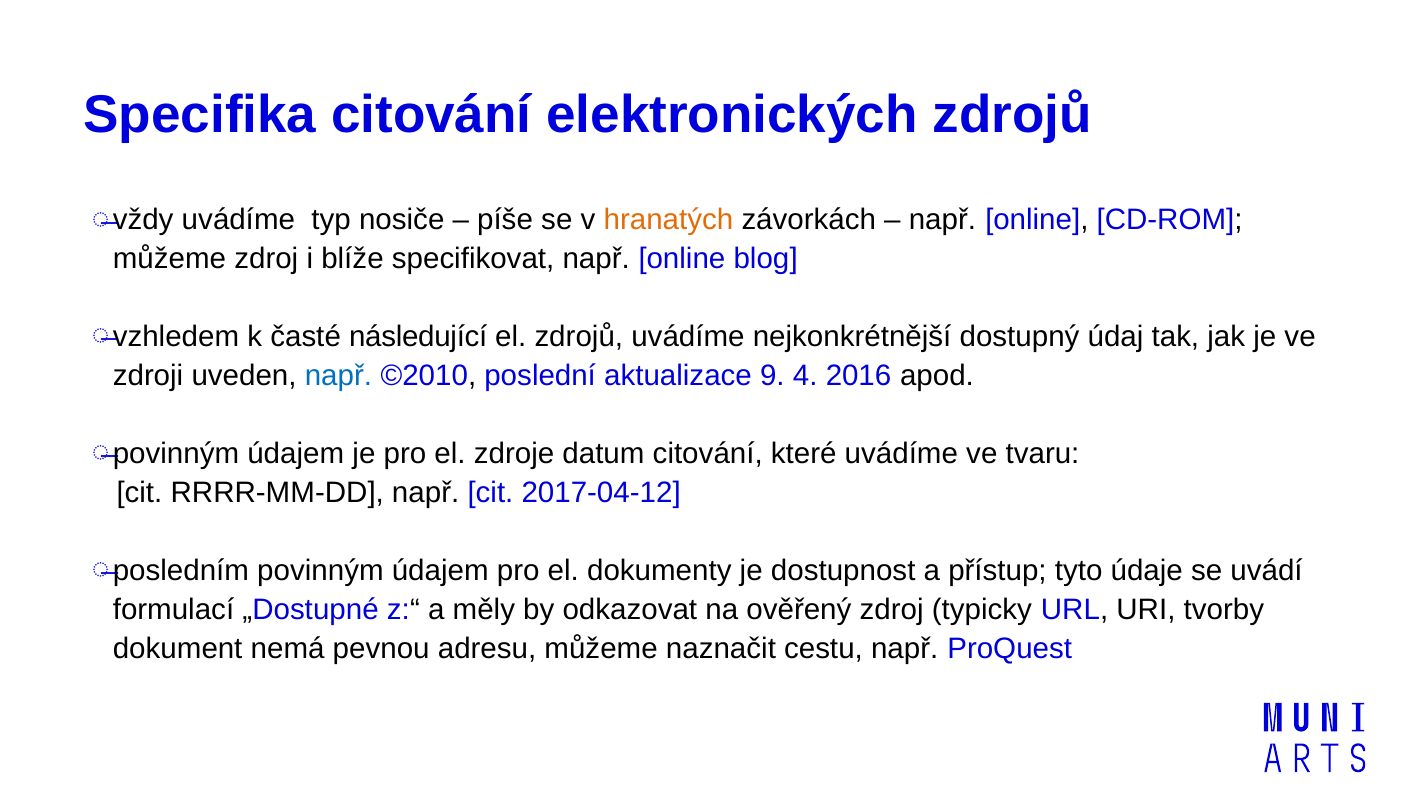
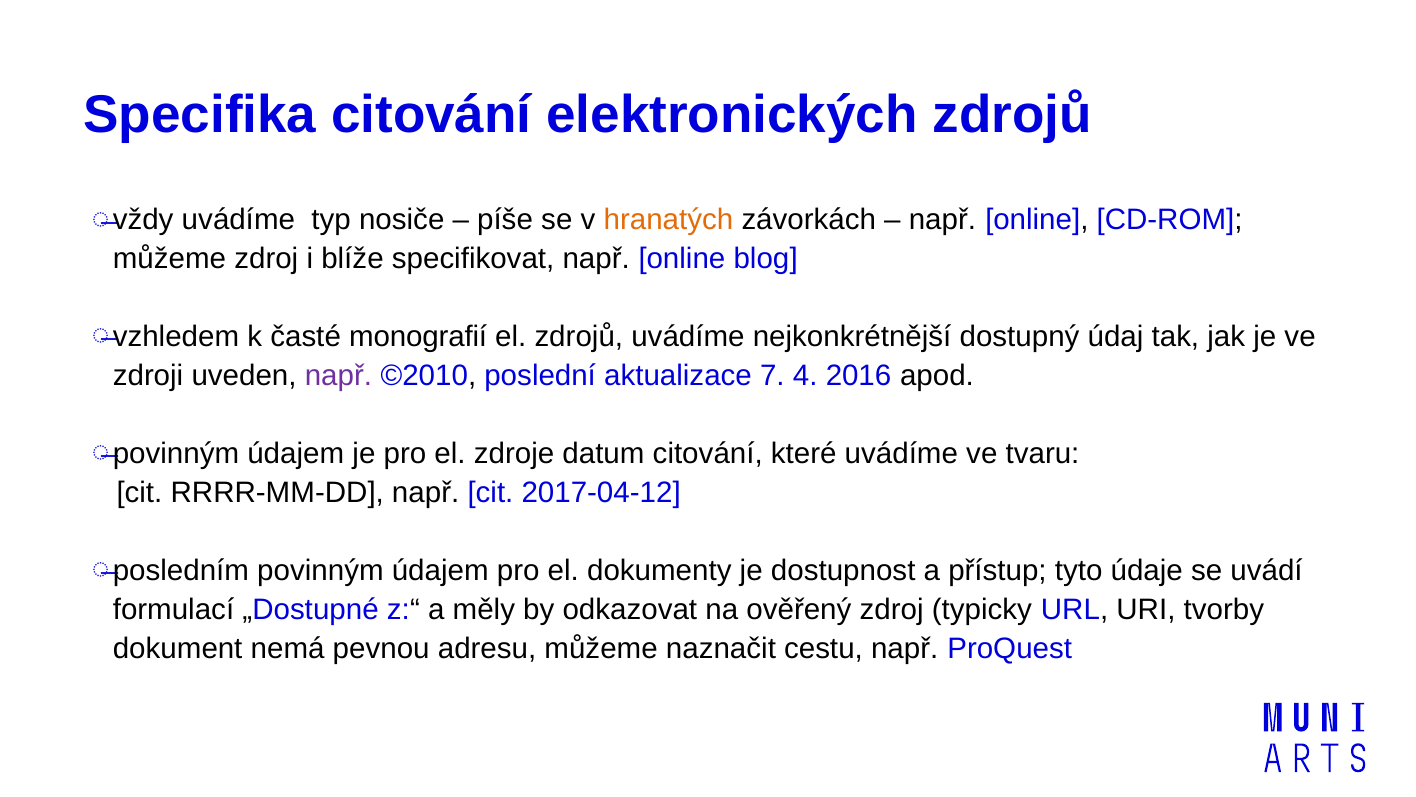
následující: následující -> monografií (418, 337)
např colour: blue -> purple (338, 376)
9: 9 -> 7 (772, 376)
